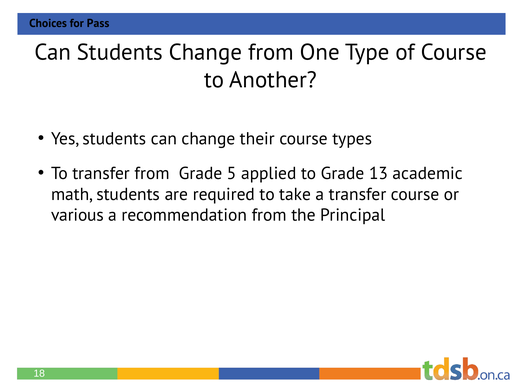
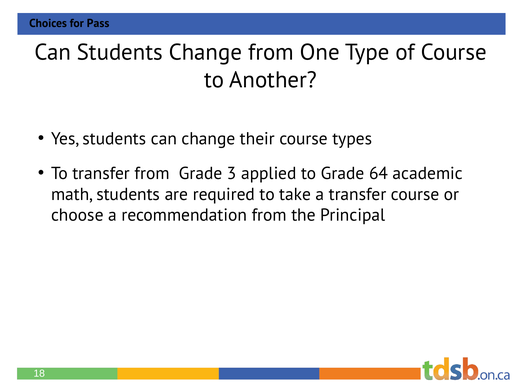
5: 5 -> 3 (232, 174)
13: 13 -> 64 (379, 174)
various: various -> choose (77, 215)
